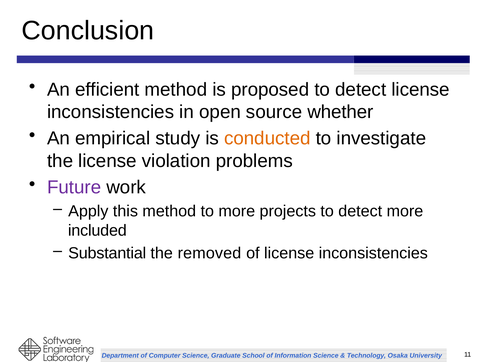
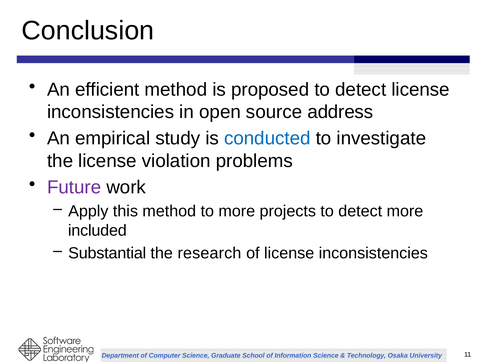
whether: whether -> address (340, 112)
conducted colour: orange -> blue (267, 139)
removed: removed -> research (209, 253)
